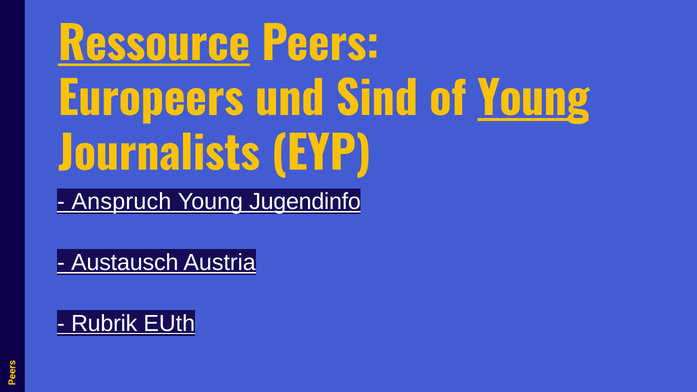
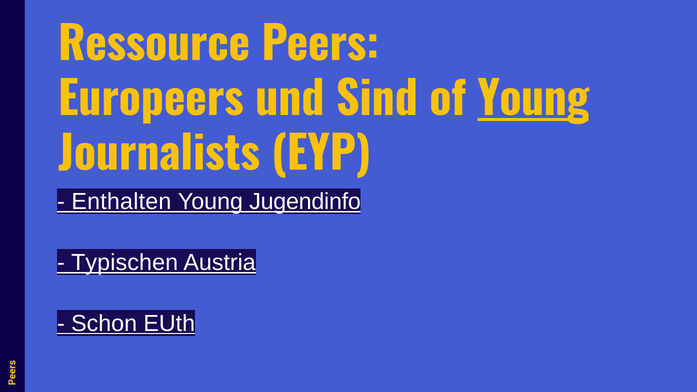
Ressource underline: present -> none (154, 45)
Anspruch: Anspruch -> Enthalten (121, 202)
Austausch: Austausch -> Typischen (125, 263)
Rubrik: Rubrik -> Schon (104, 323)
